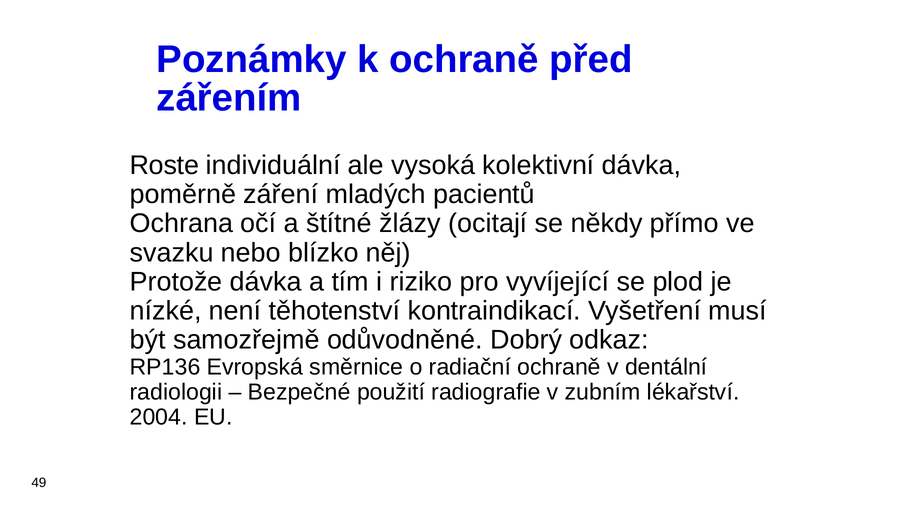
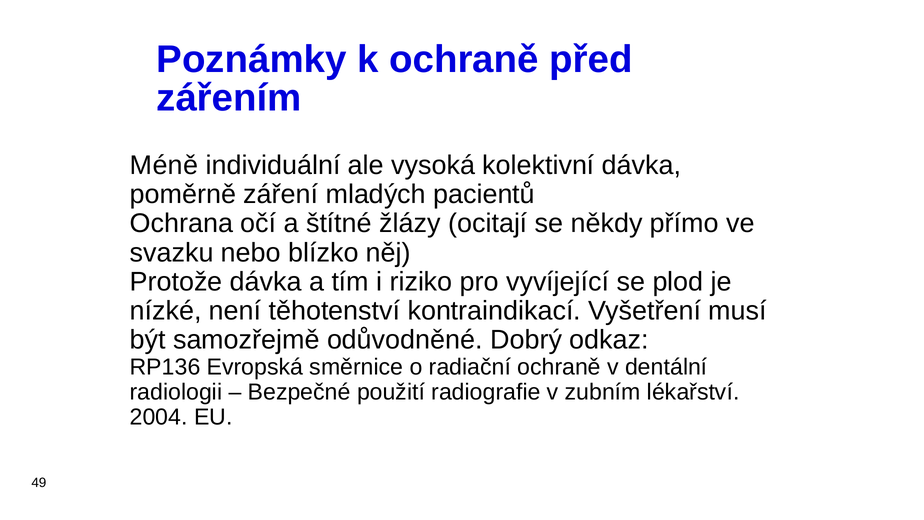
Roste: Roste -> Méně (164, 165)
